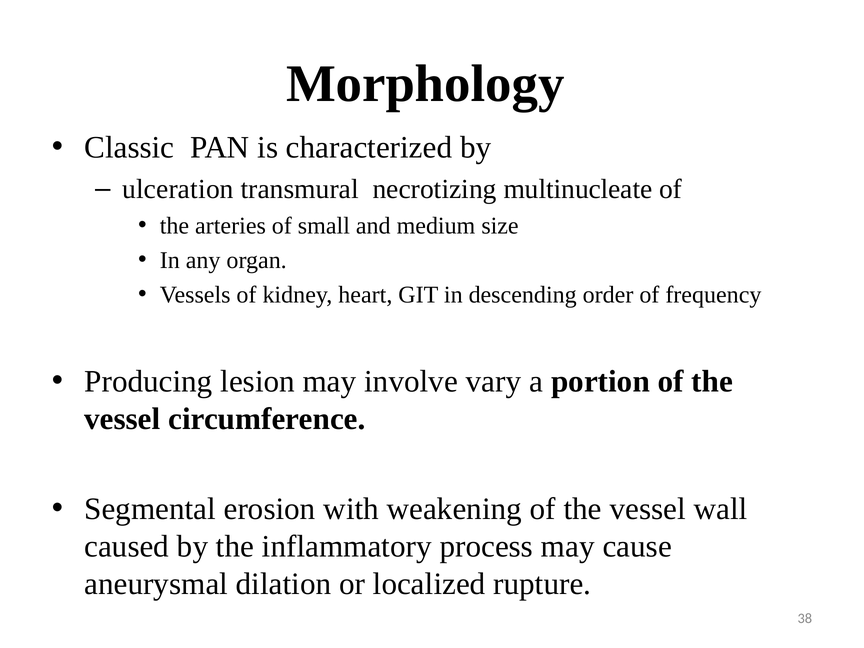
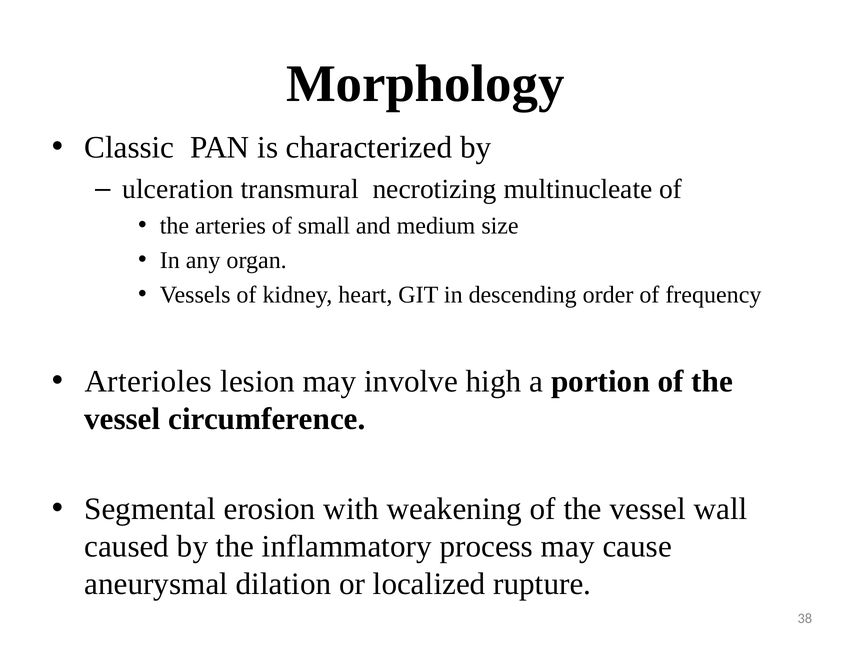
Producing: Producing -> Arterioles (148, 381)
vary: vary -> high (493, 381)
